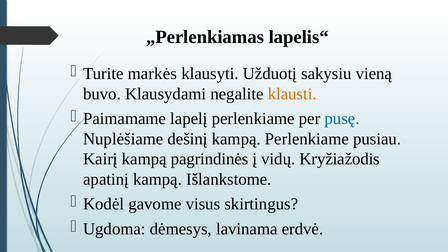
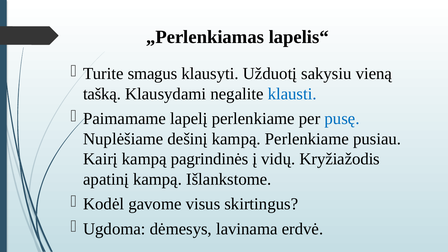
markės: markės -> smagus (153, 74)
buvo: buvo -> tašką (102, 94)
klausti colour: orange -> blue (292, 94)
